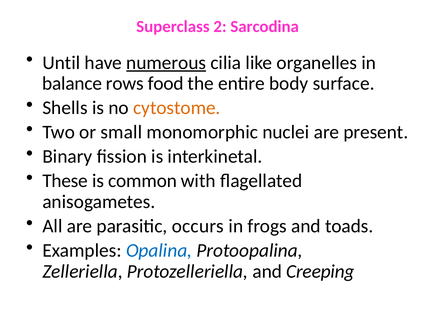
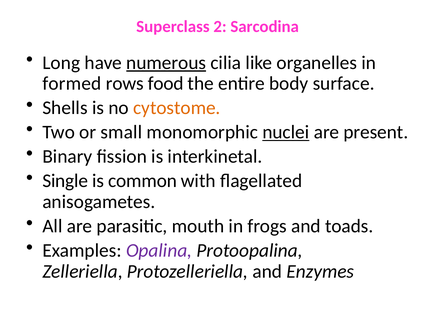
Until: Until -> Long (61, 63)
balance: balance -> formed (72, 84)
nuclei underline: none -> present (286, 132)
These: These -> Single (65, 181)
occurs: occurs -> mouth (198, 226)
Opalina colour: blue -> purple (159, 251)
Creeping: Creeping -> Enzymes (320, 272)
